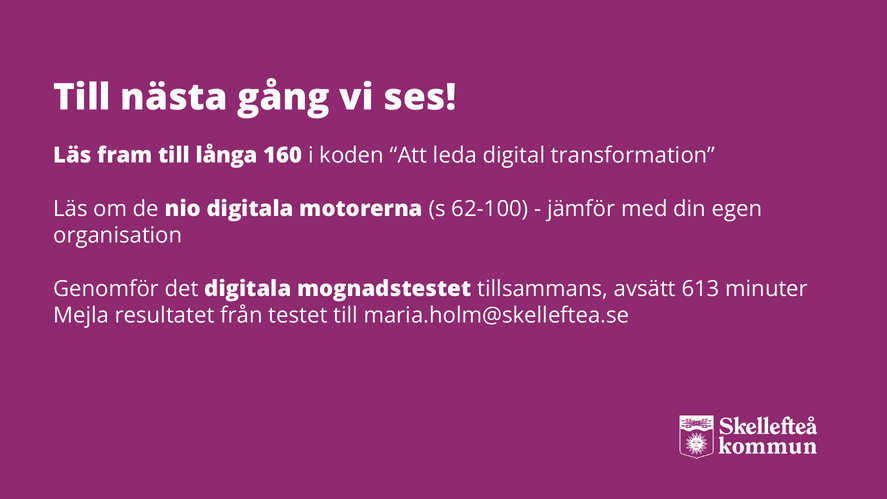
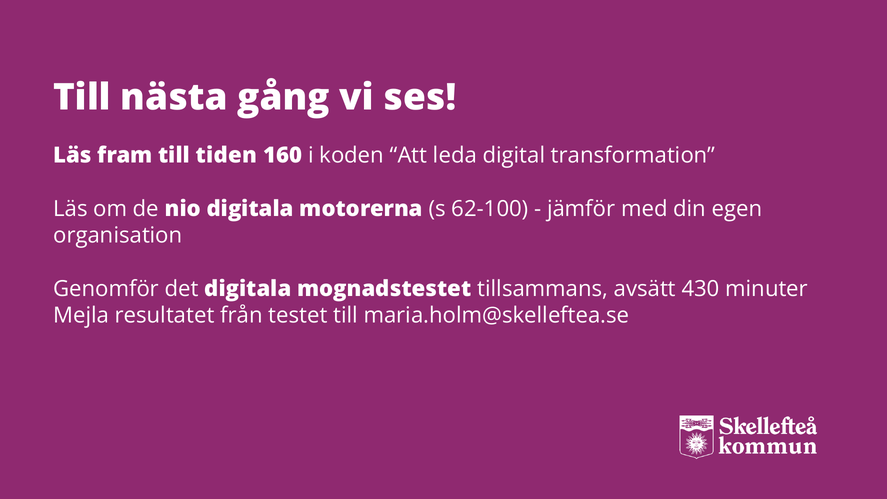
långa: långa -> tiden (227, 156)
613: 613 -> 430 (701, 289)
